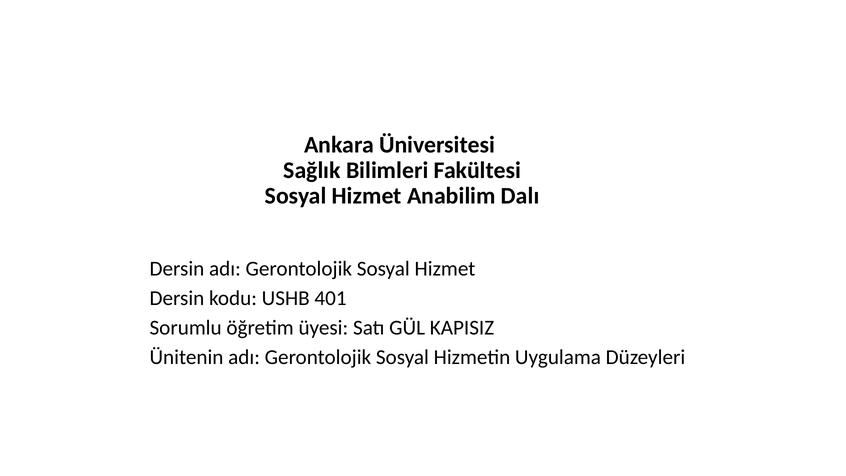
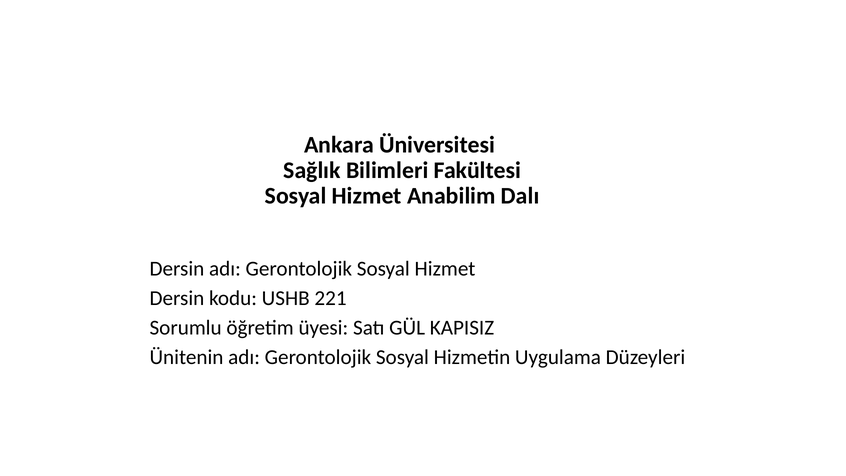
401: 401 -> 221 (331, 298)
